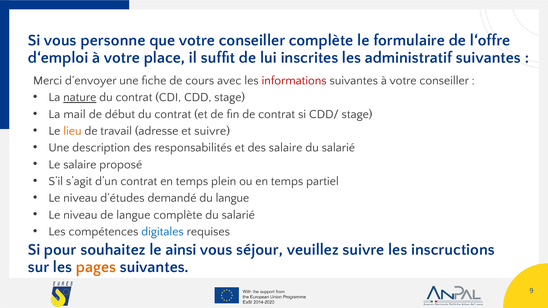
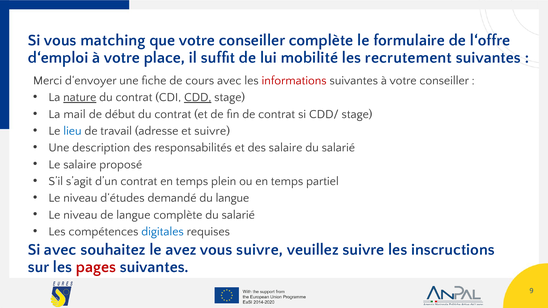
personne: personne -> matching (113, 40)
inscrites: inscrites -> mobilité (309, 58)
administratif: administratif -> recrutement (408, 58)
CDD underline: none -> present (198, 97)
lieu colour: orange -> blue (72, 131)
Si pour: pour -> avec (60, 250)
ainsi: ainsi -> avez (181, 250)
vous séjour: séjour -> suivre (260, 250)
pages colour: orange -> red (96, 267)
